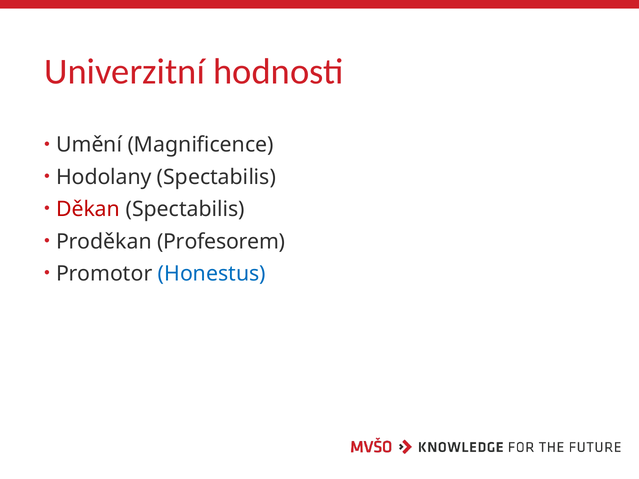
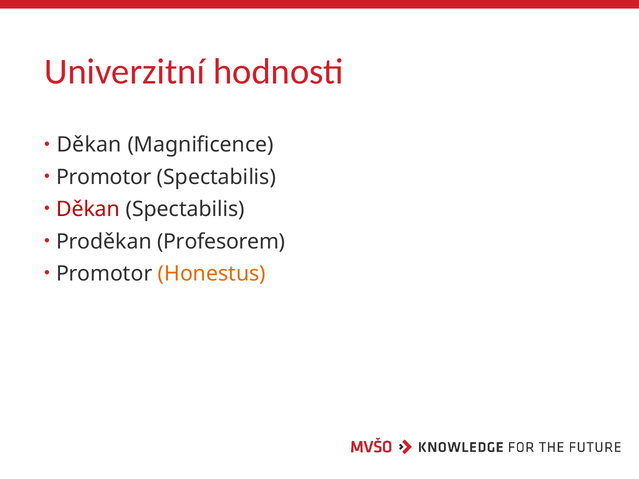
Umění: Umění -> Děkan (89, 145)
Hodolany: Hodolany -> Promotor (104, 177)
Honestus colour: blue -> orange (212, 274)
